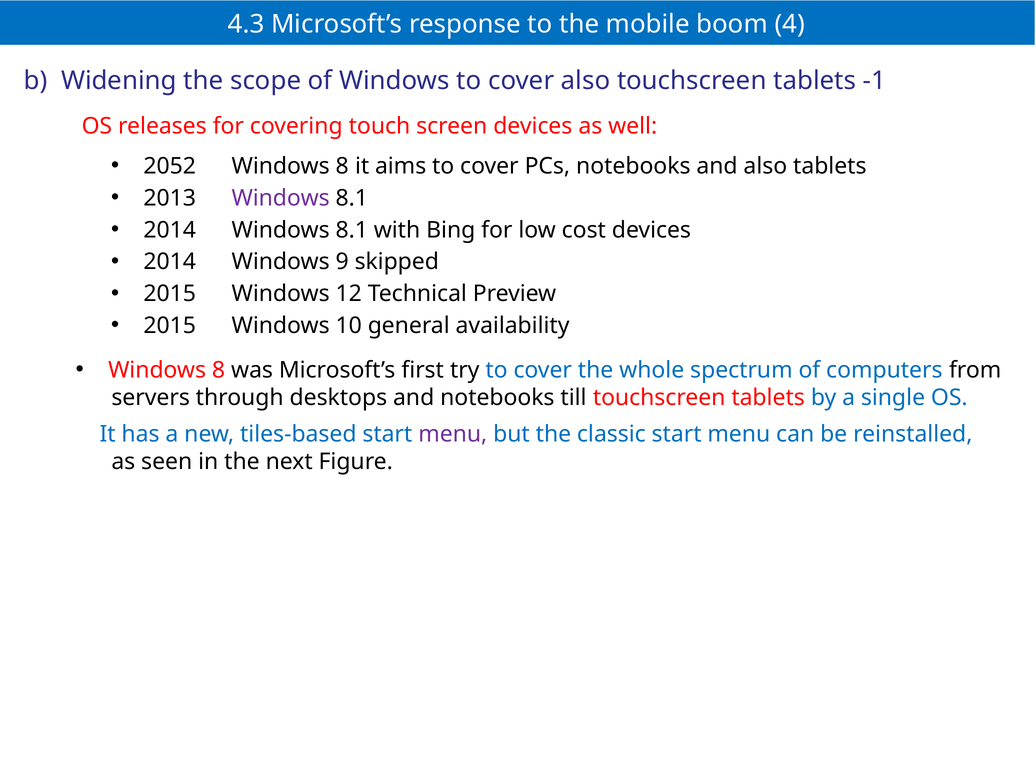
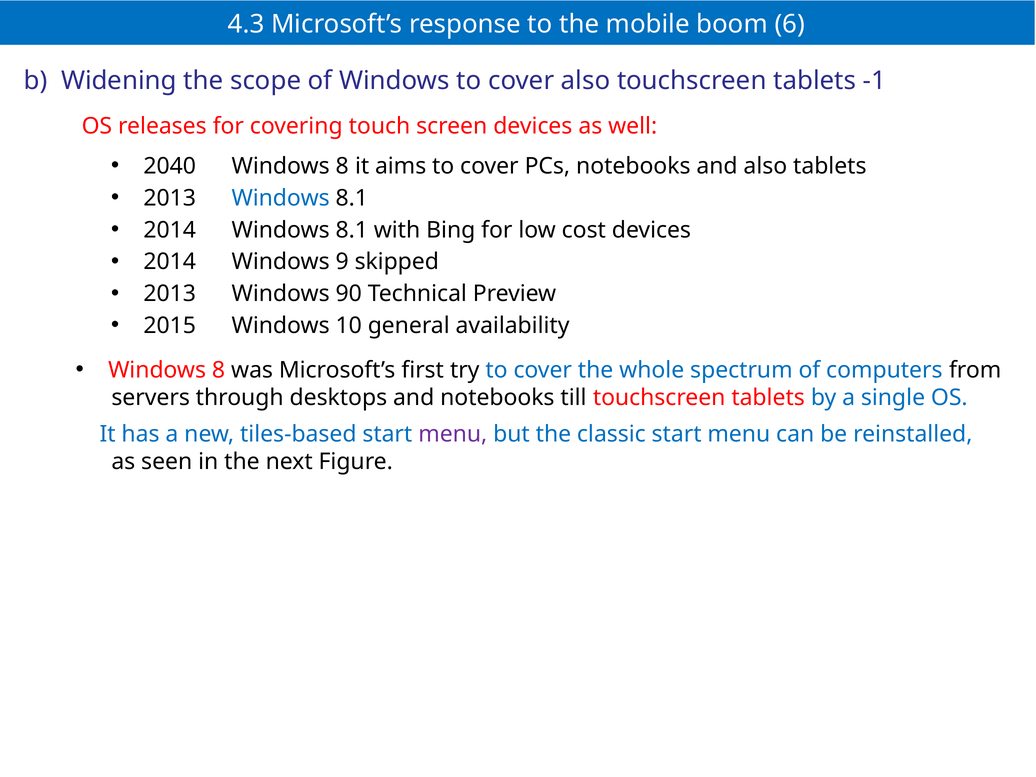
4: 4 -> 6 (790, 24)
2052: 2052 -> 2040 (170, 166)
Windows colour: purple -> blue (281, 198)
2015: 2015 -> 2013 (170, 294)
12: 12 -> 90 (349, 294)
